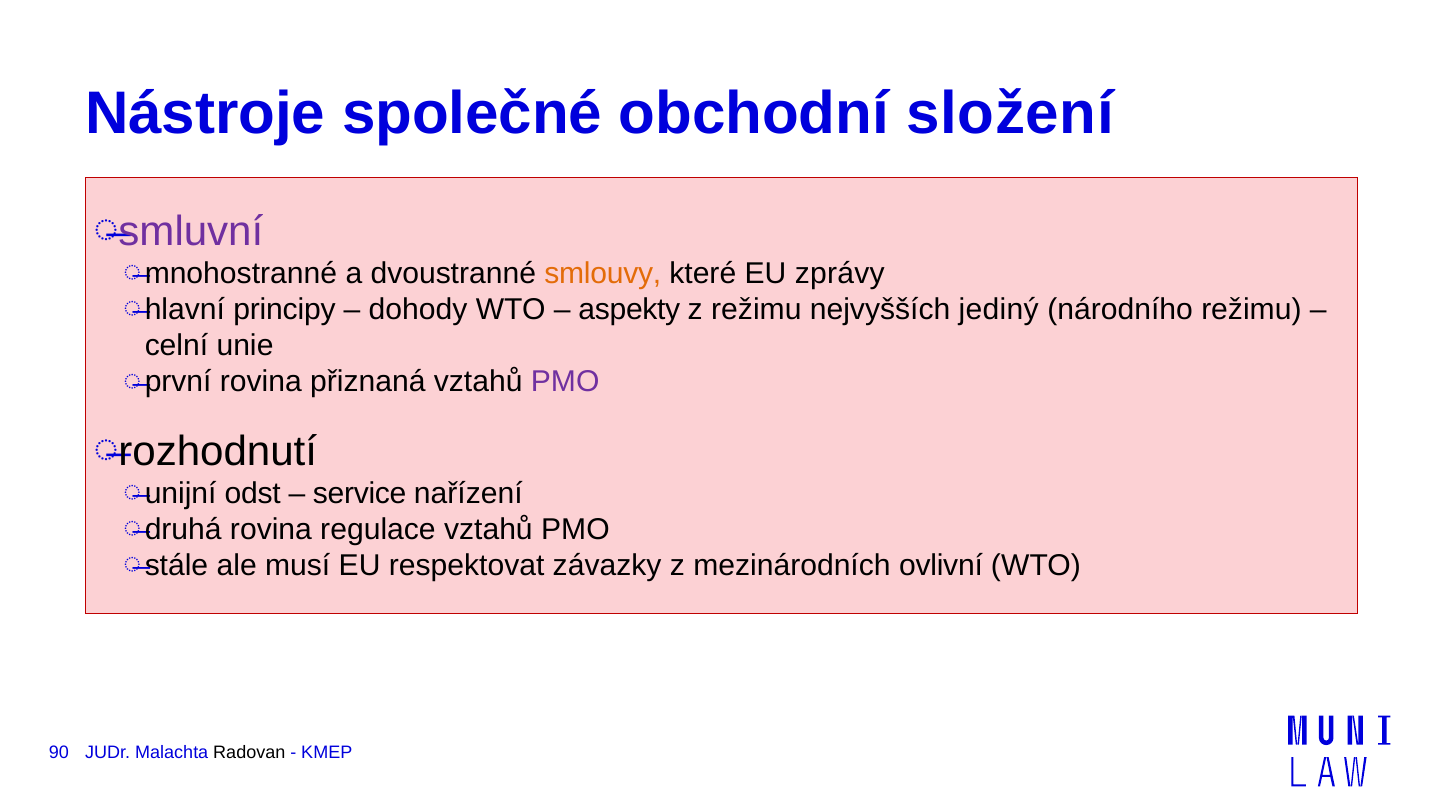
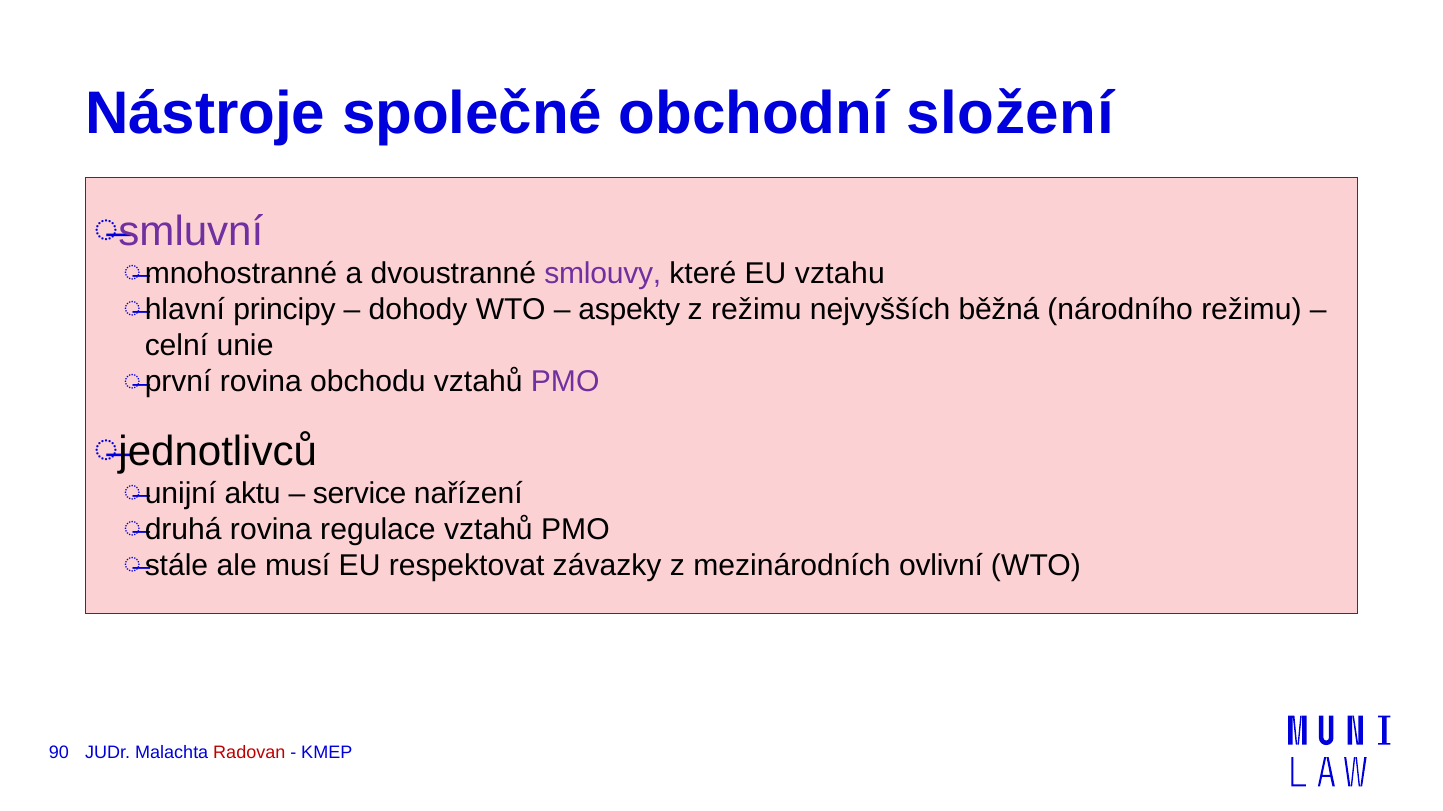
smlouvy colour: orange -> purple (603, 274)
zprávy: zprávy -> vztahu (840, 274)
jediný: jediný -> běžná (999, 310)
přiznaná: přiznaná -> obchodu (368, 382)
rozhodnutí: rozhodnutí -> jednotlivců (218, 452)
odst: odst -> aktu (253, 494)
Radovan colour: black -> red (249, 753)
